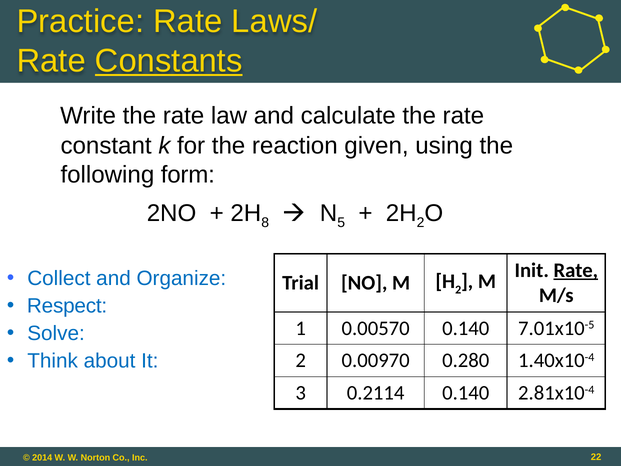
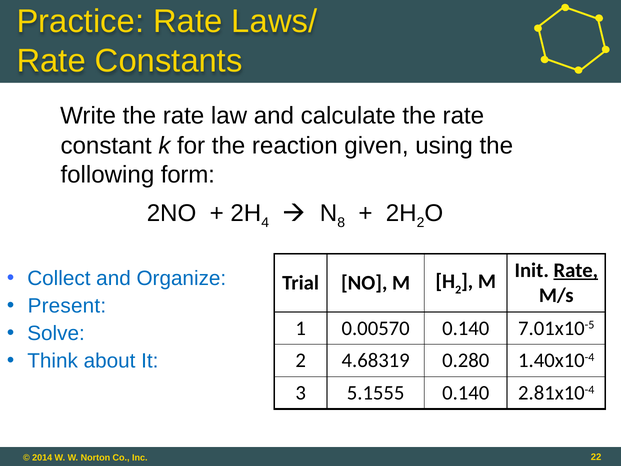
Constants underline: present -> none (169, 61)
8: 8 -> 4 (265, 223)
5: 5 -> 8 (341, 223)
Respect: Respect -> Present (67, 306)
0.00970: 0.00970 -> 4.68319 (376, 360)
0.2114: 0.2114 -> 5.1555 (376, 393)
